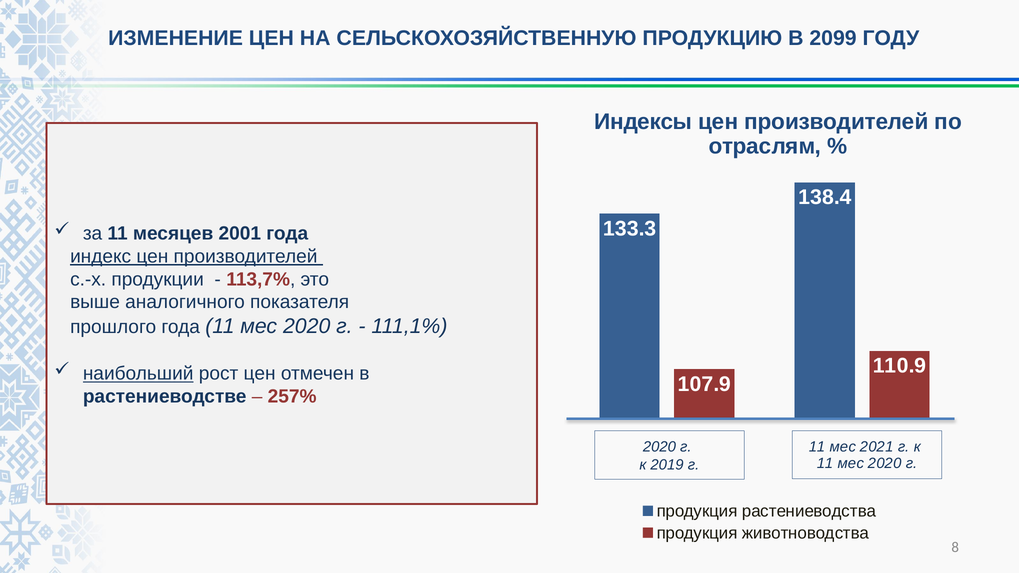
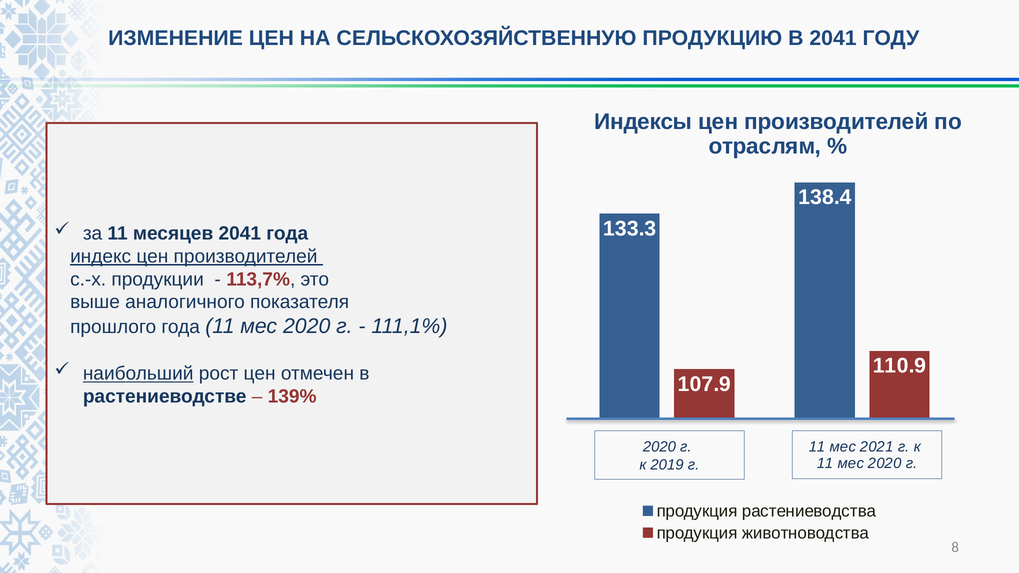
В 2099: 2099 -> 2041 (833, 38)
месяцев 2001: 2001 -> 2041 (240, 233)
257%: 257% -> 139% (292, 396)
